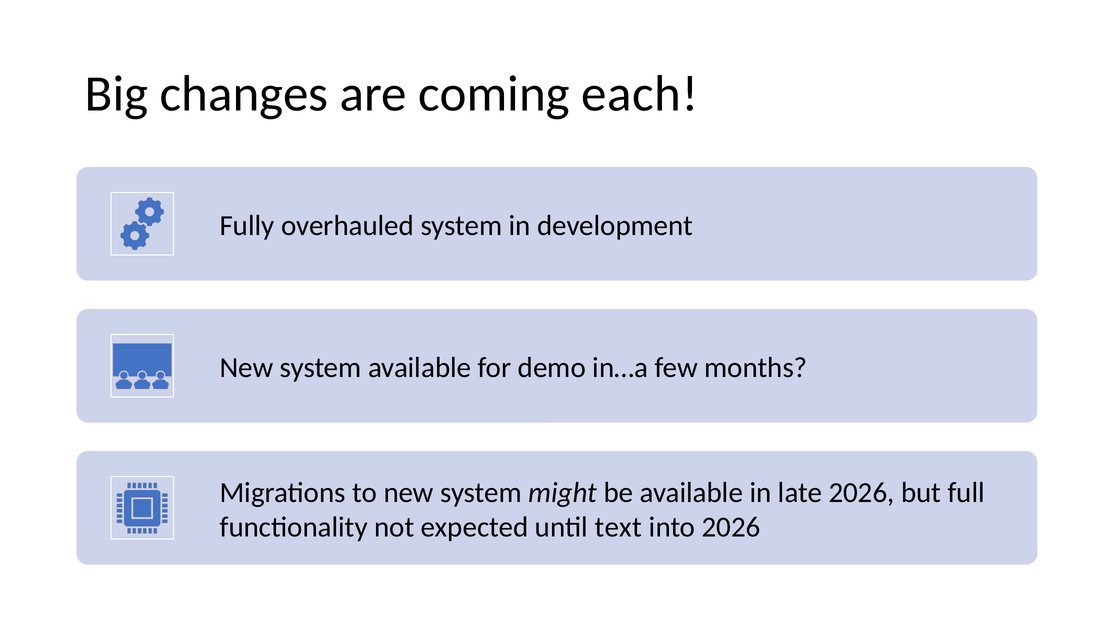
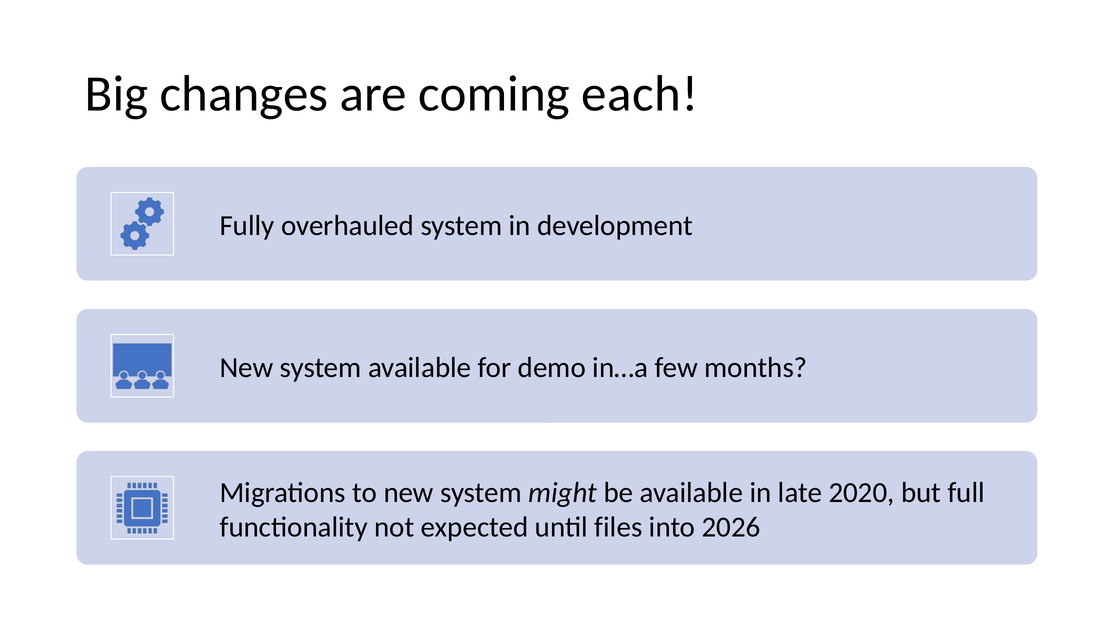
late 2026: 2026 -> 2020 (862, 492)
text: text -> files (618, 527)
